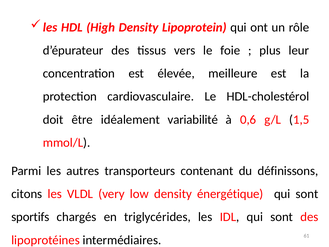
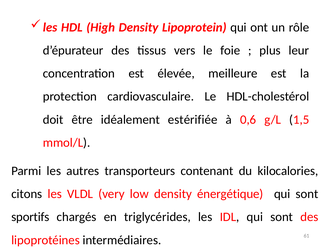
variabilité: variabilité -> estérifiée (193, 119)
définissons: définissons -> kilocalories (288, 171)
